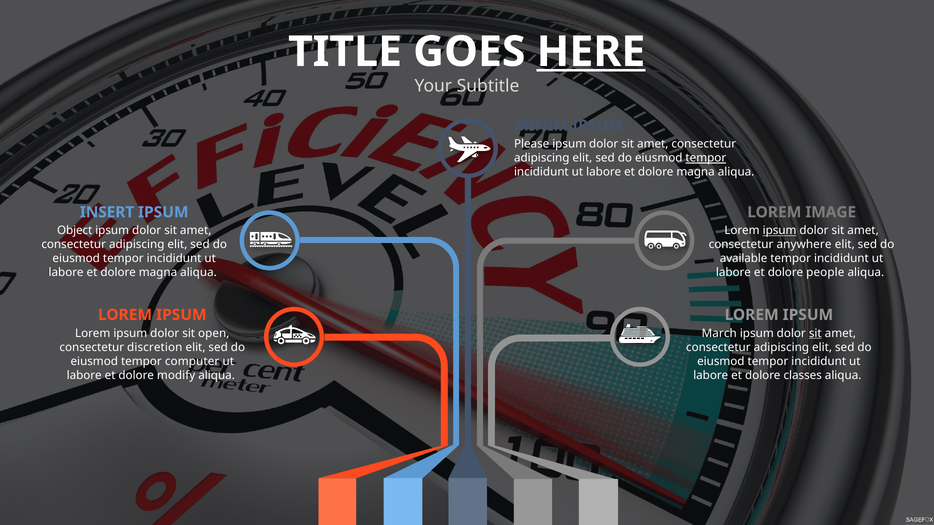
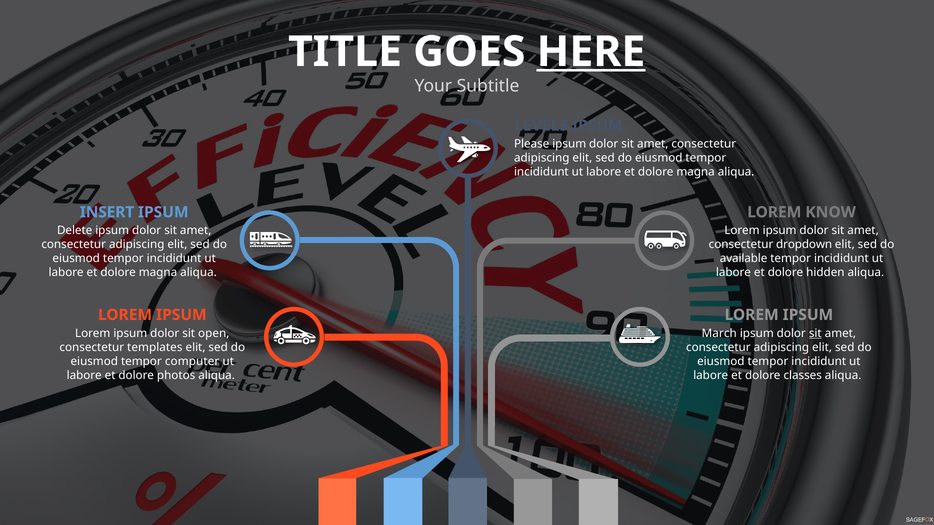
MINIM: MINIM -> LEVELS (541, 126)
tempor underline: present -> none (706, 158)
IMAGE: IMAGE -> KNOW (831, 212)
Object: Object -> Delete (75, 231)
ipsum underline: present -> none (780, 231)
anywhere: anywhere -> dropdown (804, 245)
people: people -> hidden (825, 273)
discretion: discretion -> templates (155, 347)
modify: modify -> photos (176, 375)
